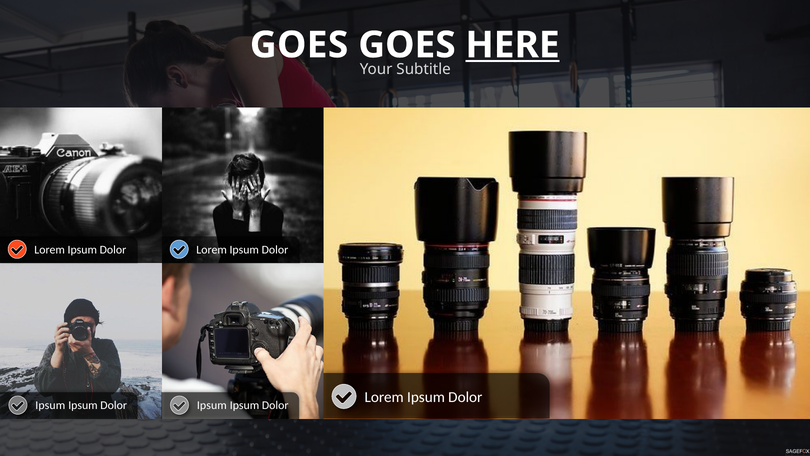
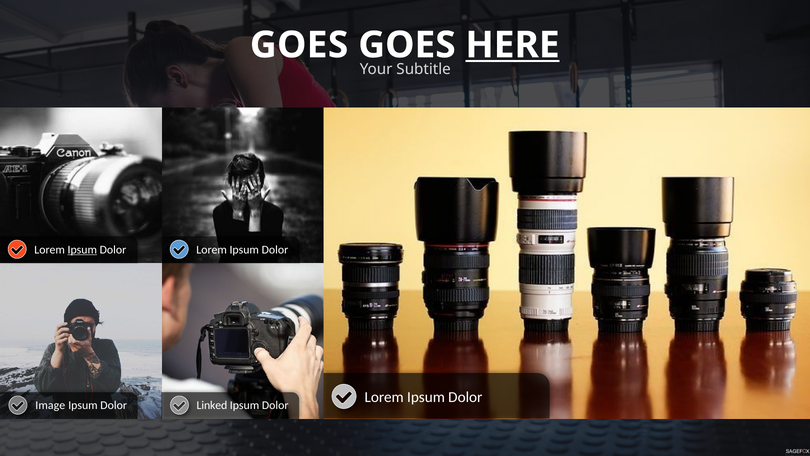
Ipsum underline: none -> present (82, 249)
Ipsum: Ipsum -> Image (50, 405)
Ipsum: Ipsum -> Linked (212, 405)
